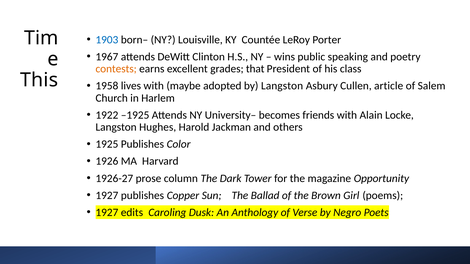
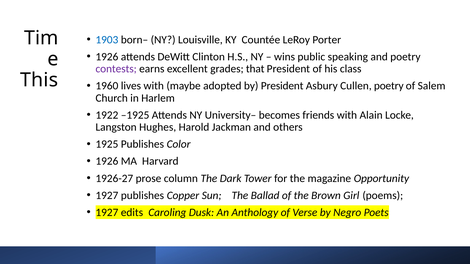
1967: 1967 -> 1926 (107, 57)
contests colour: orange -> purple (116, 69)
1958: 1958 -> 1960 (107, 86)
by Langston: Langston -> President (282, 86)
Cullen article: article -> poetry (389, 86)
